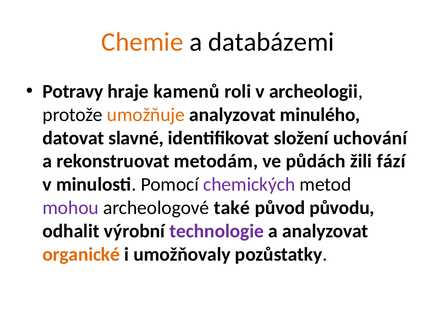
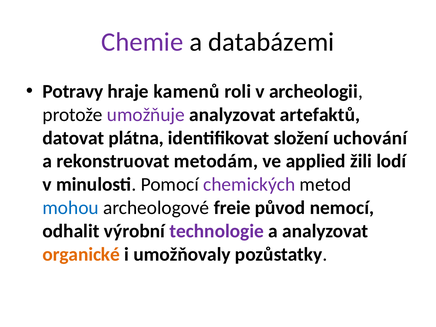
Chemie colour: orange -> purple (142, 42)
umožňuje colour: orange -> purple (146, 115)
minulého: minulého -> artefaktů (320, 115)
slavné: slavné -> plátna (136, 138)
půdách: půdách -> applied (316, 161)
fází: fází -> lodí (391, 161)
mohou colour: purple -> blue (71, 208)
také: také -> freie (232, 208)
původu: původu -> nemocí (342, 208)
